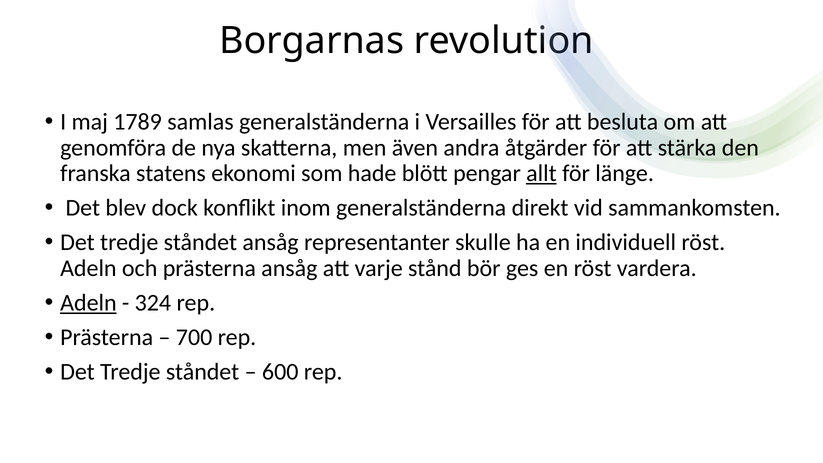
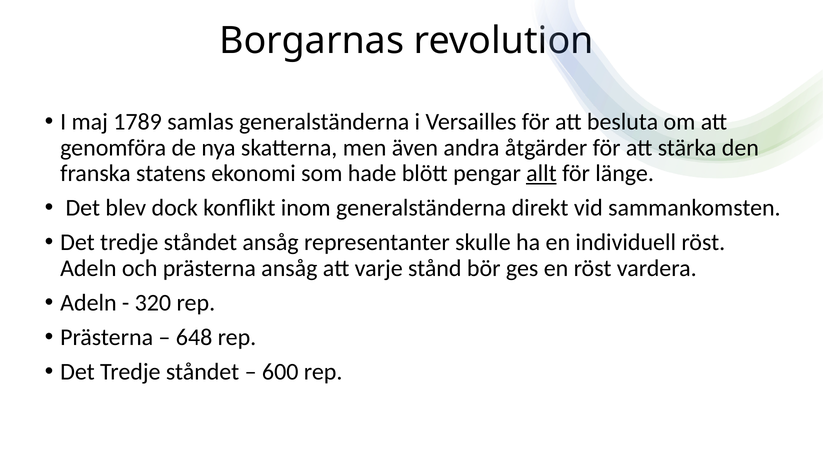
Adeln underline: present -> none (88, 303)
324: 324 -> 320 (153, 303)
700: 700 -> 648 (194, 337)
